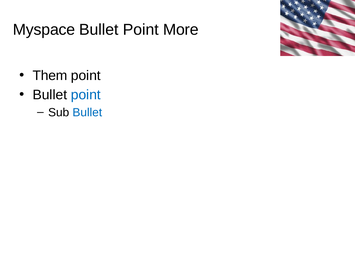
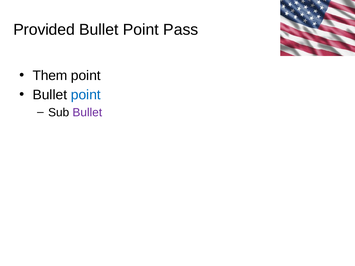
Myspace: Myspace -> Provided (44, 30)
More: More -> Pass (181, 30)
Bullet colour: blue -> purple (87, 113)
